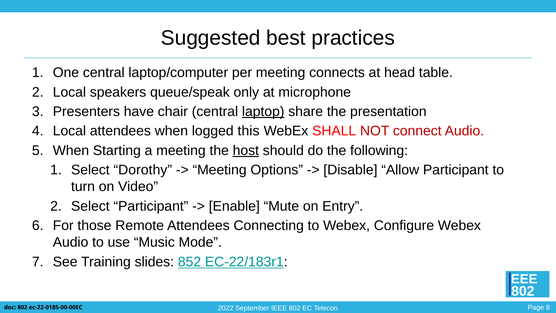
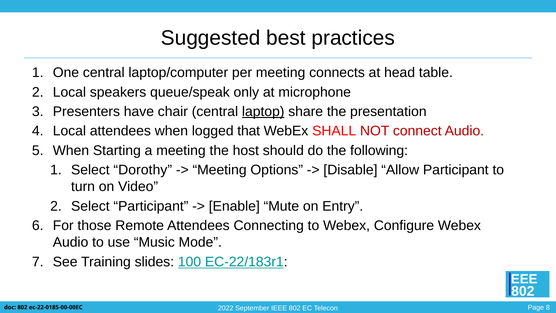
this: this -> that (249, 131)
host underline: present -> none (246, 150)
852: 852 -> 100 (190, 262)
